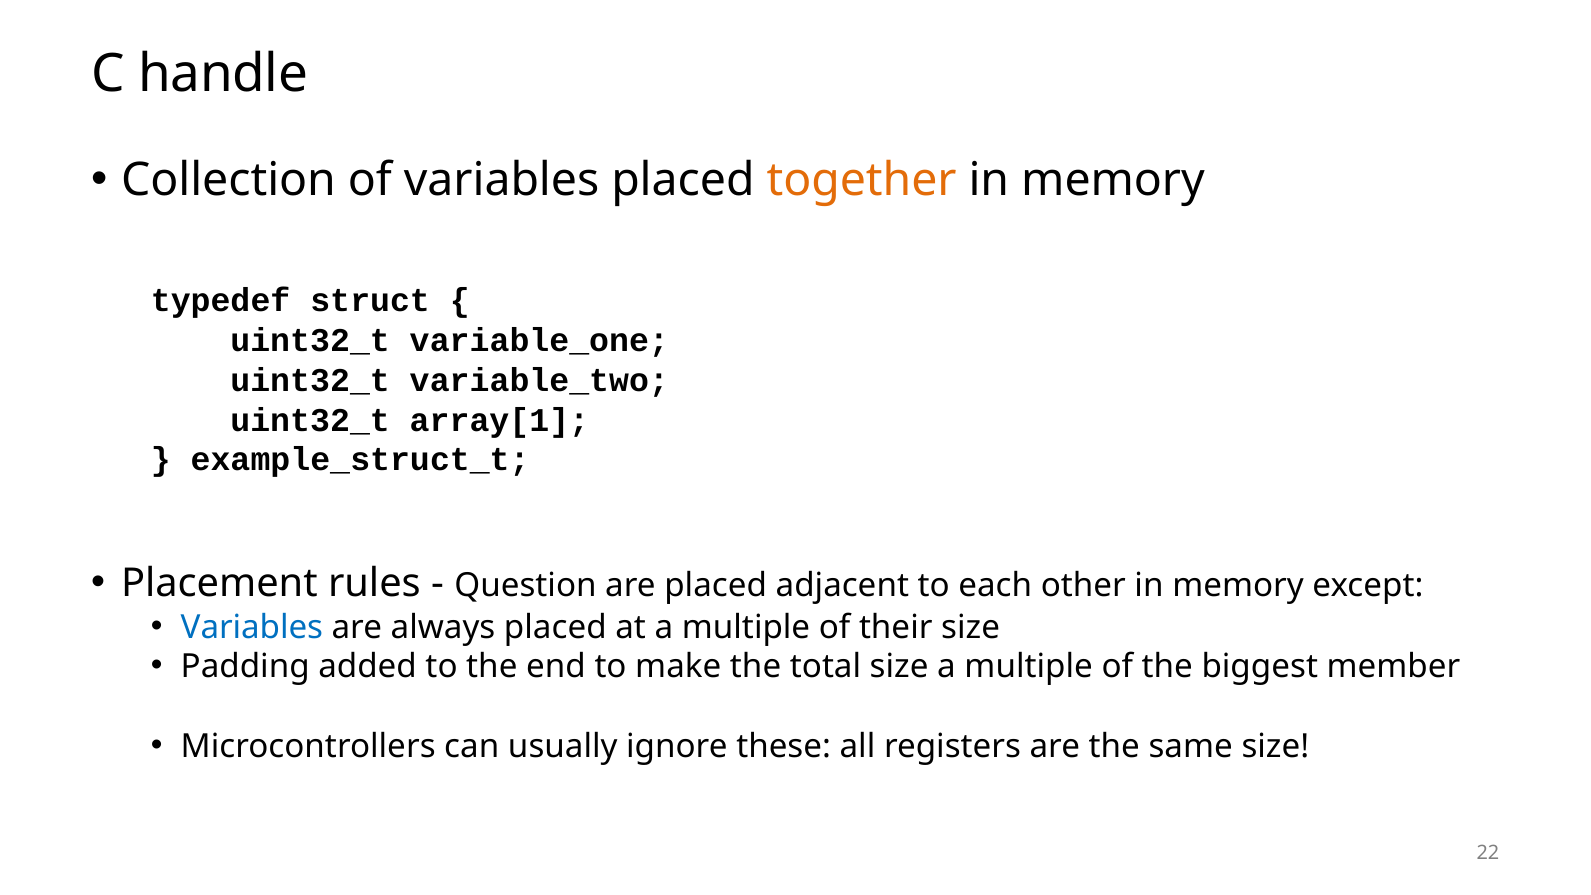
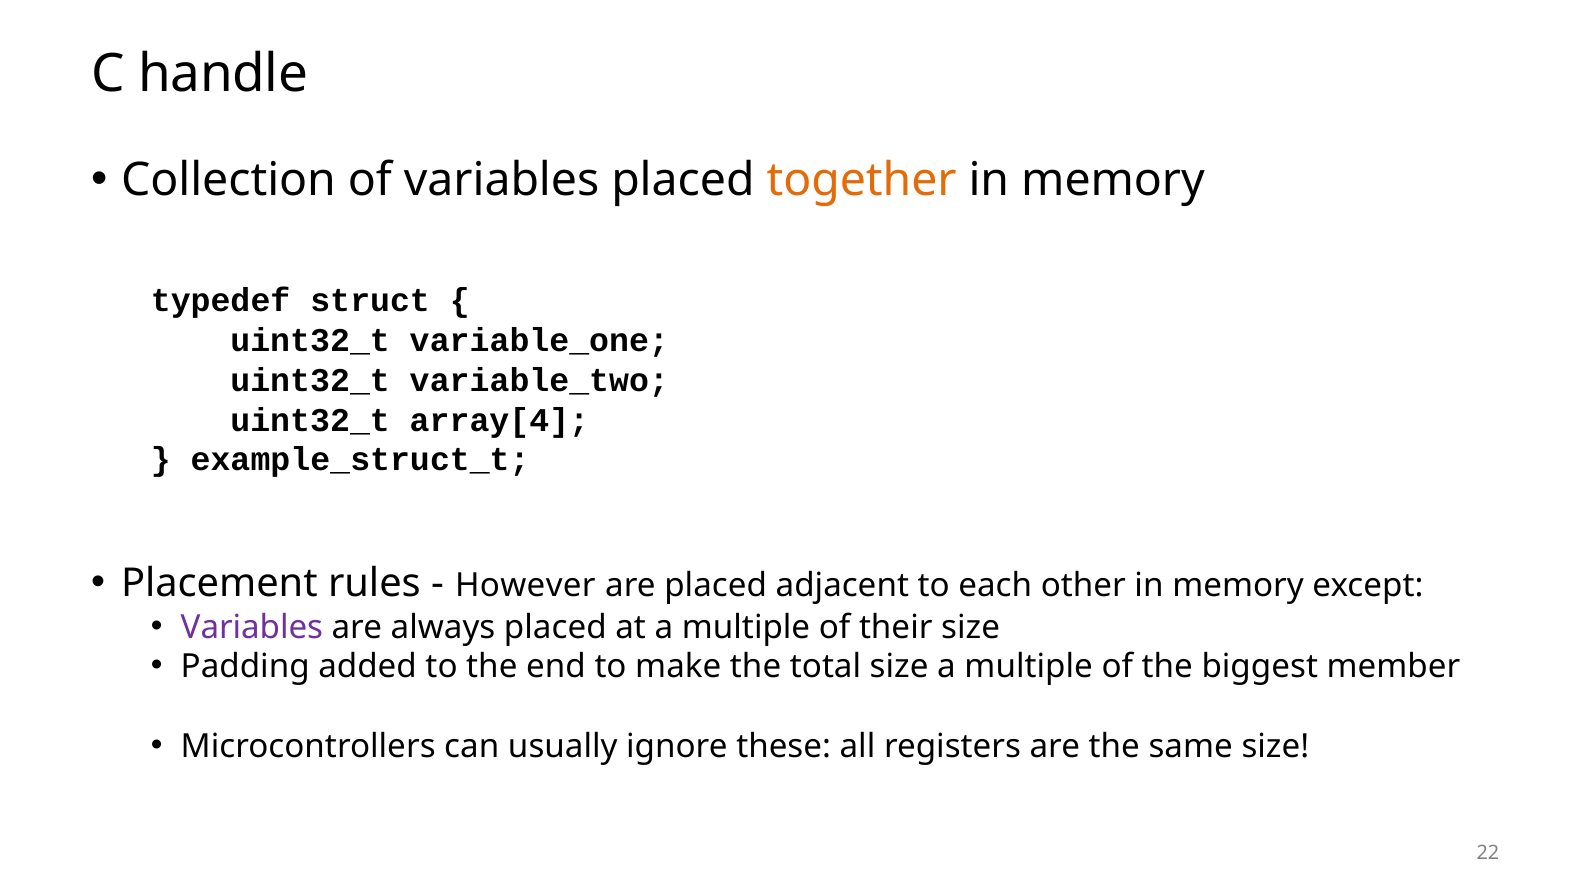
array[1: array[1 -> array[4 (499, 420)
Question: Question -> However (525, 586)
Variables colour: blue -> purple (252, 627)
